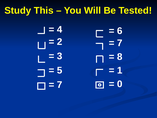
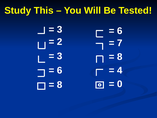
4: 4 -> 3 (60, 29)
1: 1 -> 4 (120, 70)
5: 5 -> 6 (60, 70)
7: 7 -> 8 (60, 85)
